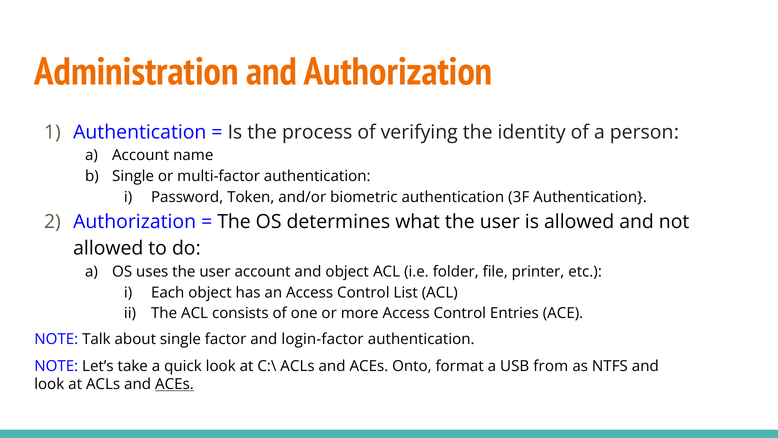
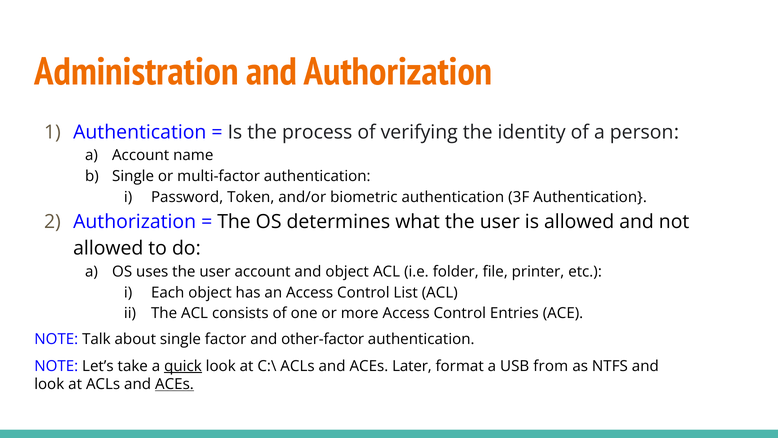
login-factor: login-factor -> other-factor (323, 339)
quick underline: none -> present (183, 366)
Onto: Onto -> Later (412, 366)
